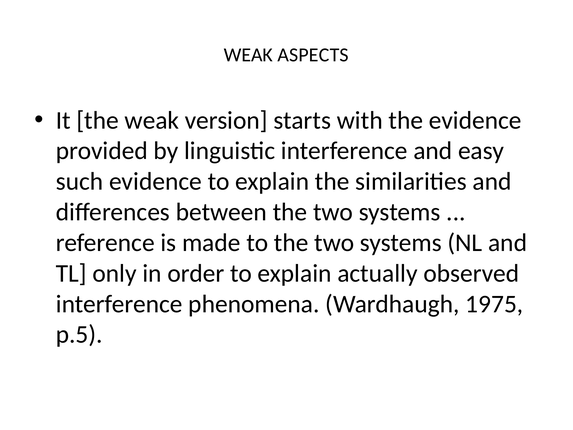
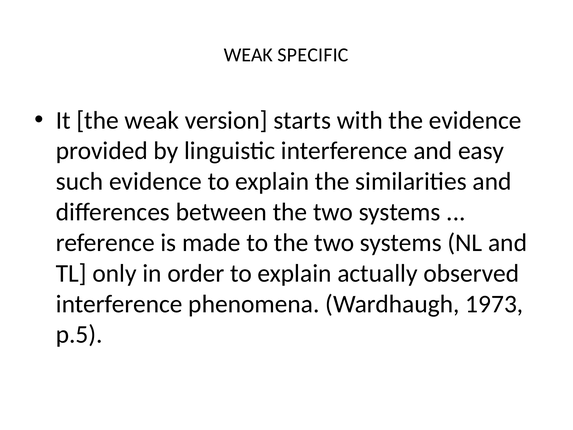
ASPECTS: ASPECTS -> SPECIFIC (313, 55)
1975: 1975 -> 1973 (494, 304)
